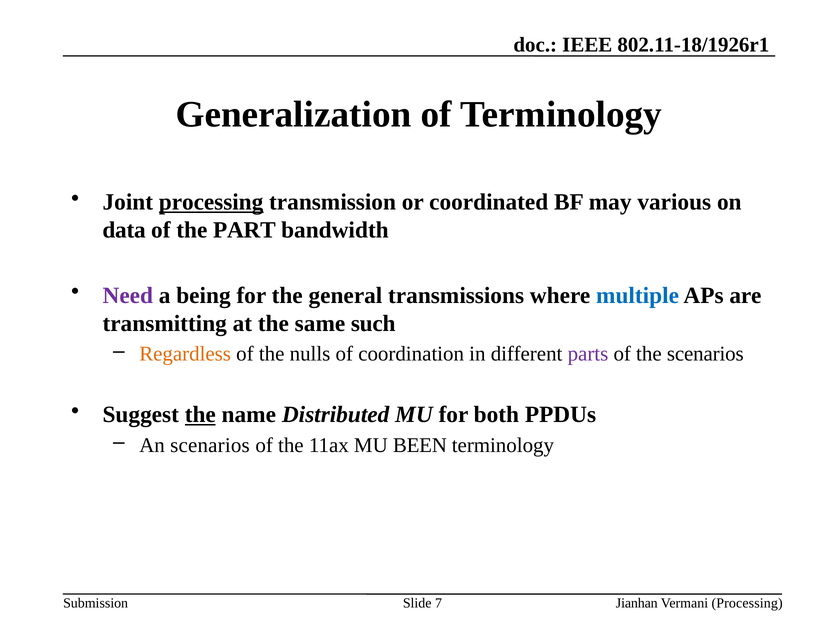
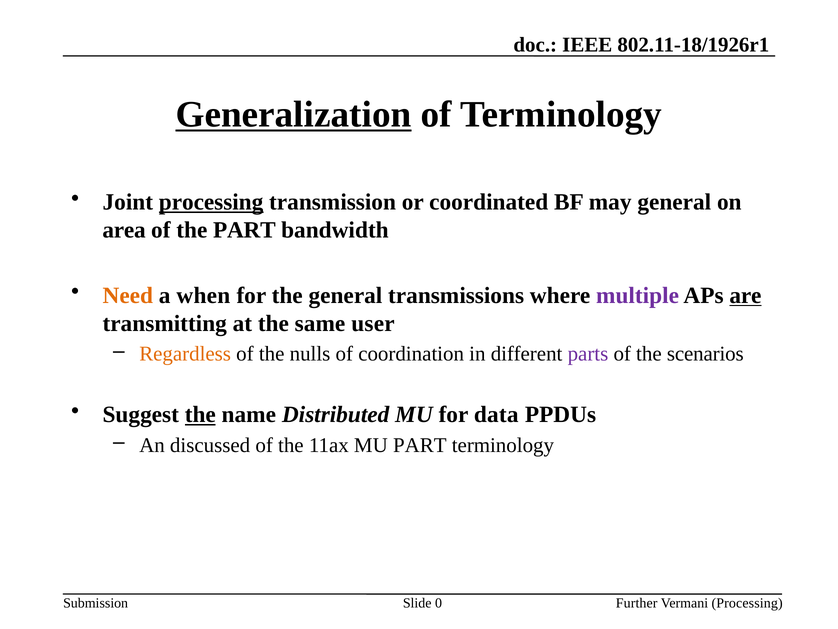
Generalization underline: none -> present (294, 114)
may various: various -> general (674, 202)
data: data -> area (124, 230)
Need colour: purple -> orange (128, 295)
being: being -> when (203, 295)
multiple colour: blue -> purple (638, 295)
are underline: none -> present (745, 295)
such: such -> user (373, 323)
both: both -> data (496, 414)
An scenarios: scenarios -> discussed (210, 445)
MU BEEN: BEEN -> PART (420, 445)
7: 7 -> 0 (439, 603)
Jianhan: Jianhan -> Further (637, 603)
